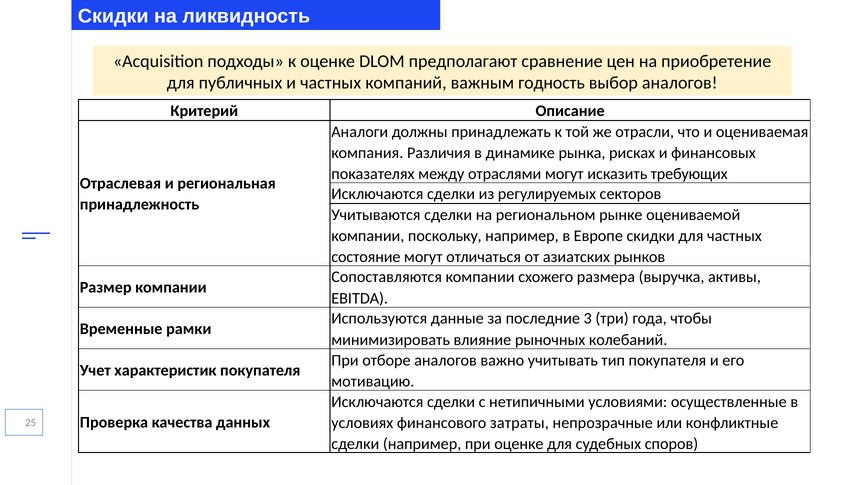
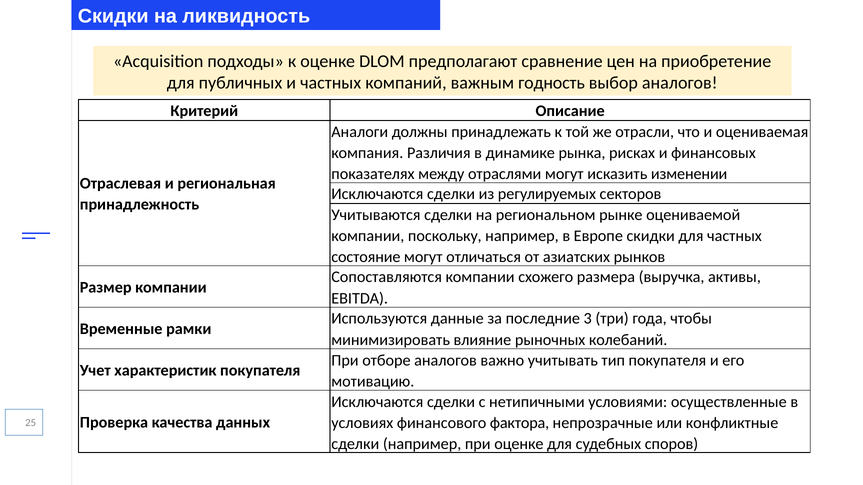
требующих: требующих -> изменении (689, 174)
затраты: затраты -> фактора (520, 423)
